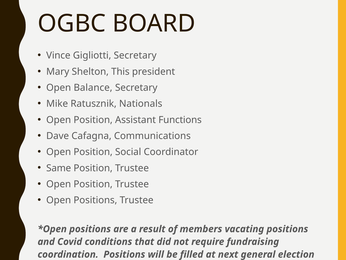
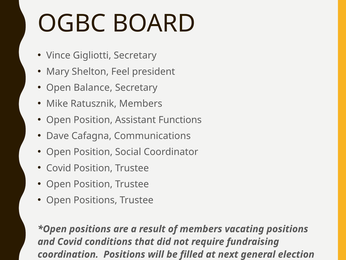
This: This -> Feel (120, 72)
Ratusznik Nationals: Nationals -> Members (141, 104)
Same: Same -> Covid (59, 168)
